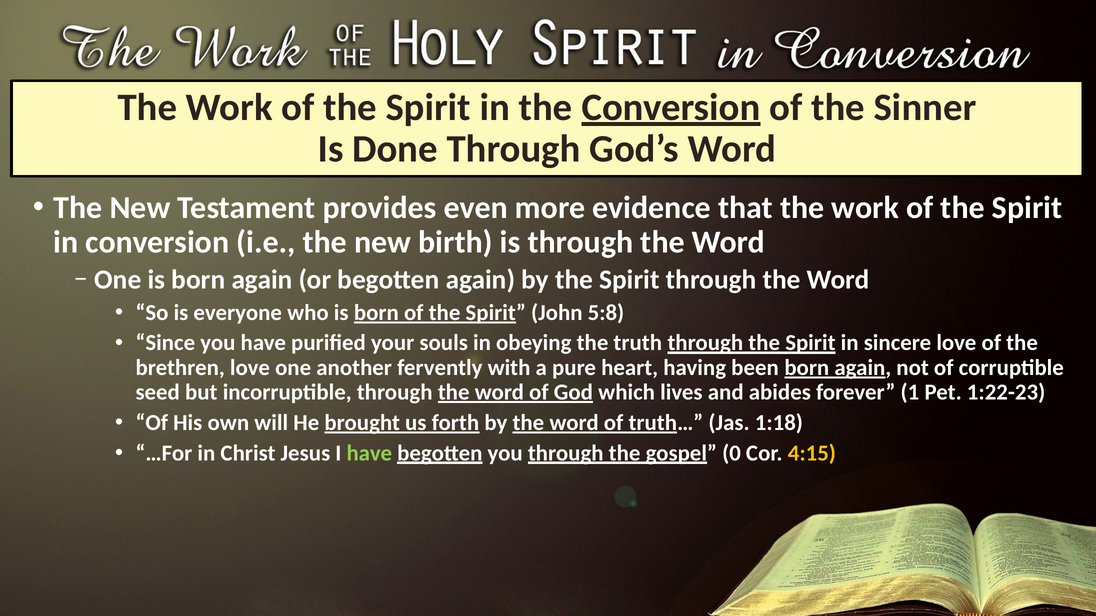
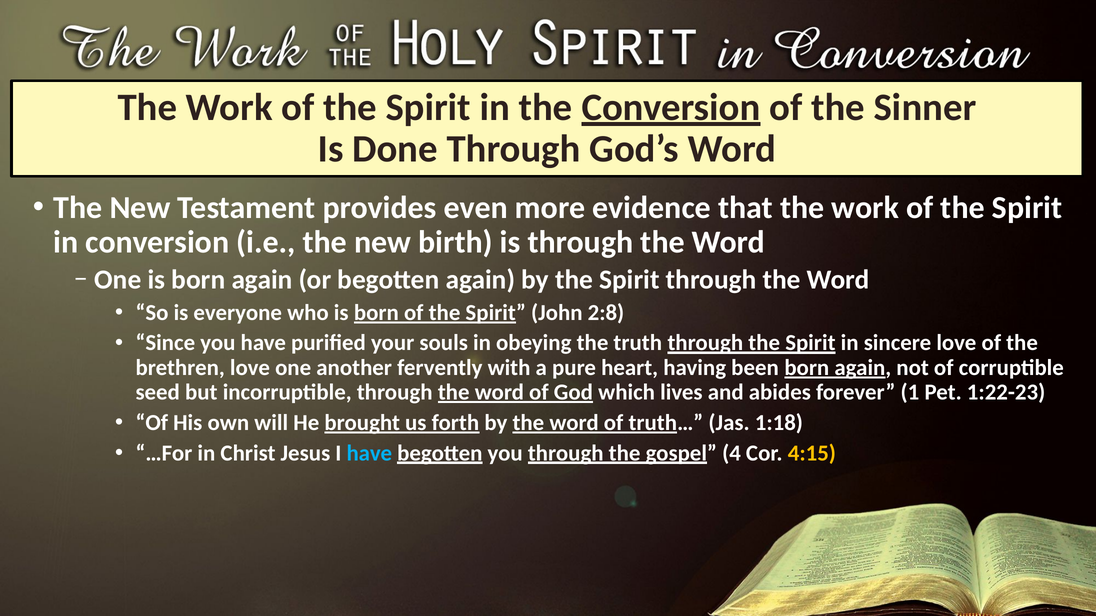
5:8: 5:8 -> 2:8 (606, 313)
have colour: light green -> light blue (369, 453)
0: 0 -> 4 (731, 453)
